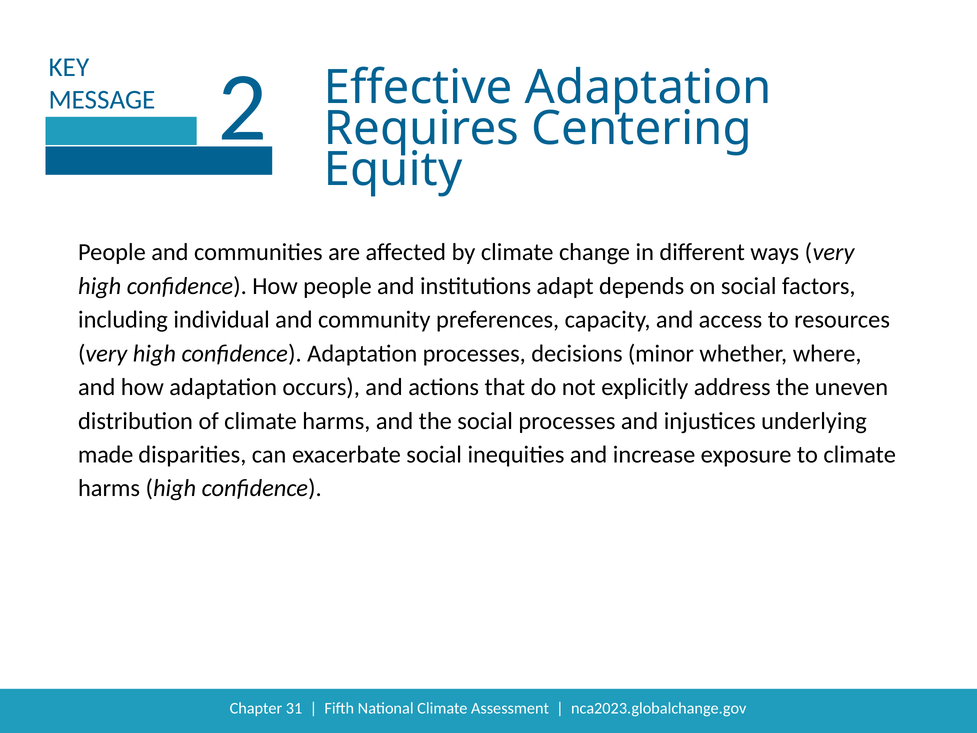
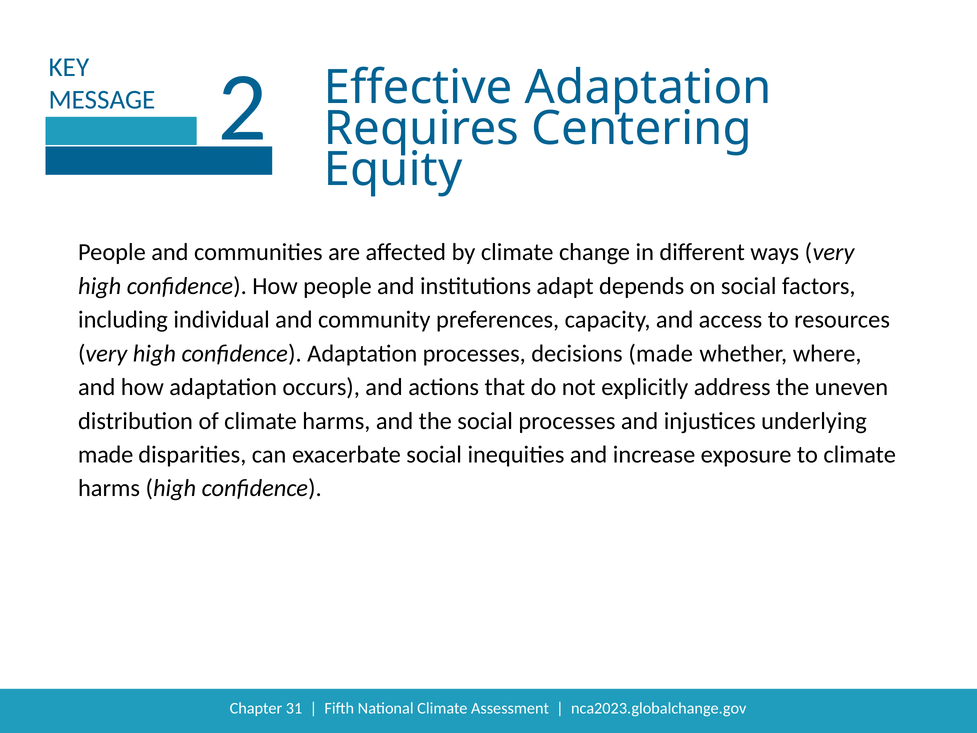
decisions minor: minor -> made (661, 353)
